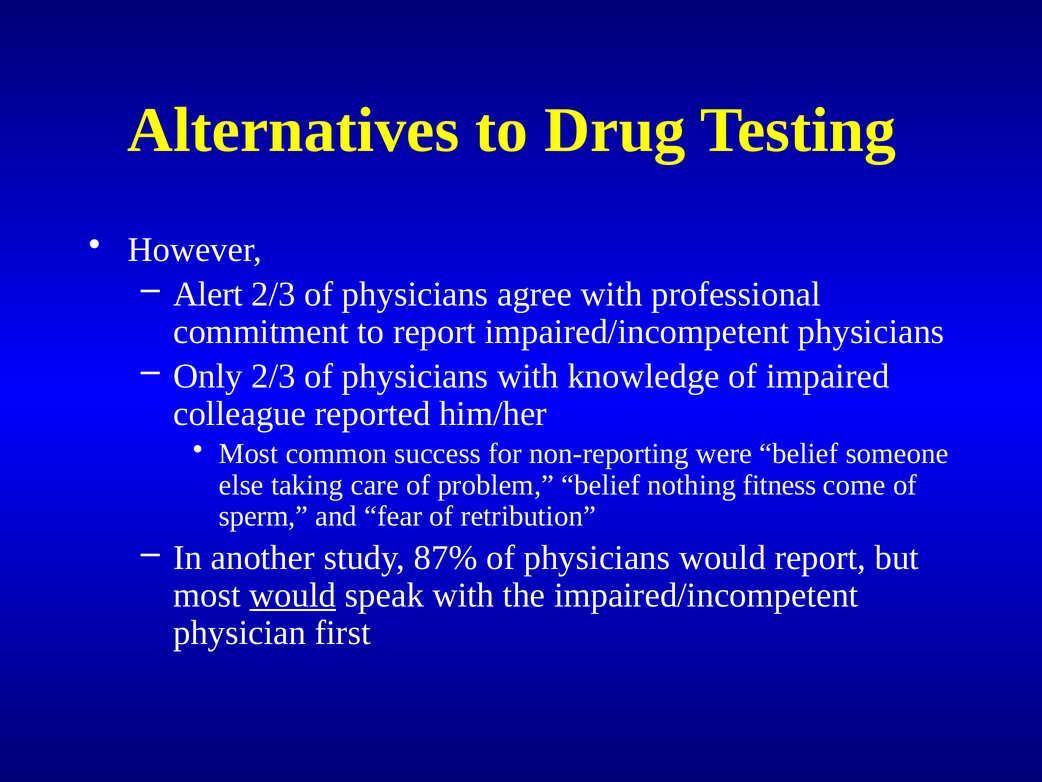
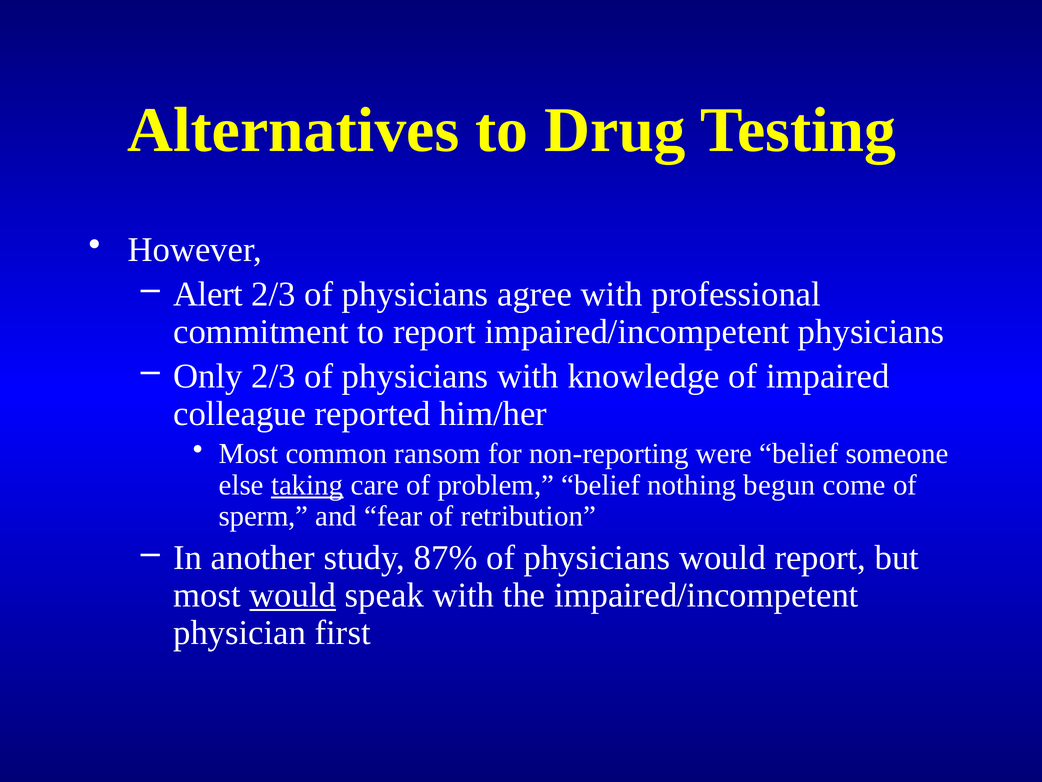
success: success -> ransom (438, 454)
taking underline: none -> present (307, 485)
fitness: fitness -> begun (779, 485)
